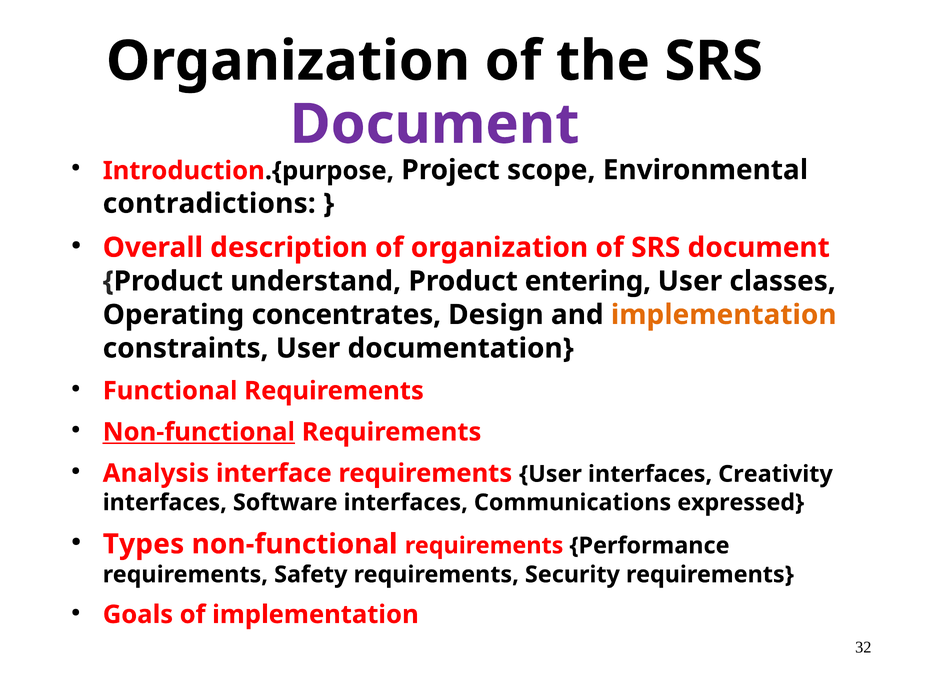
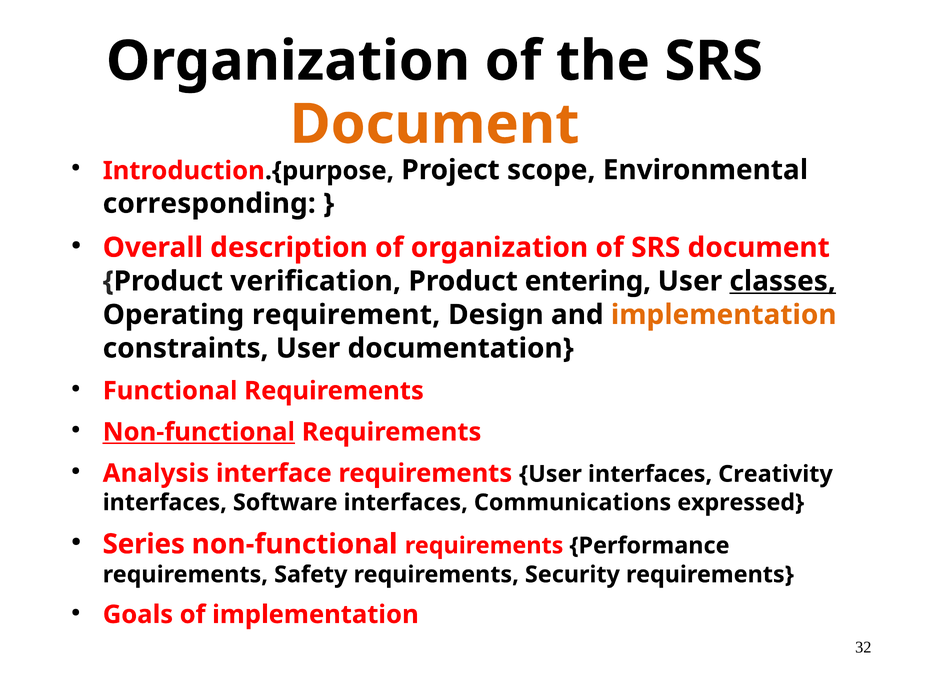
Document colour: purple -> orange (435, 124)
contradictions: contradictions -> corresponding (209, 204)
understand: understand -> verification (316, 281)
classes underline: none -> present (783, 281)
concentrates: concentrates -> requirement (346, 315)
Types: Types -> Series (144, 544)
